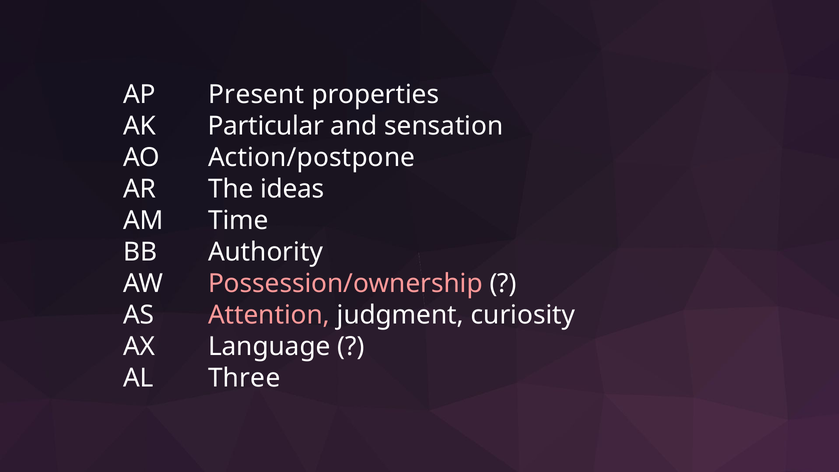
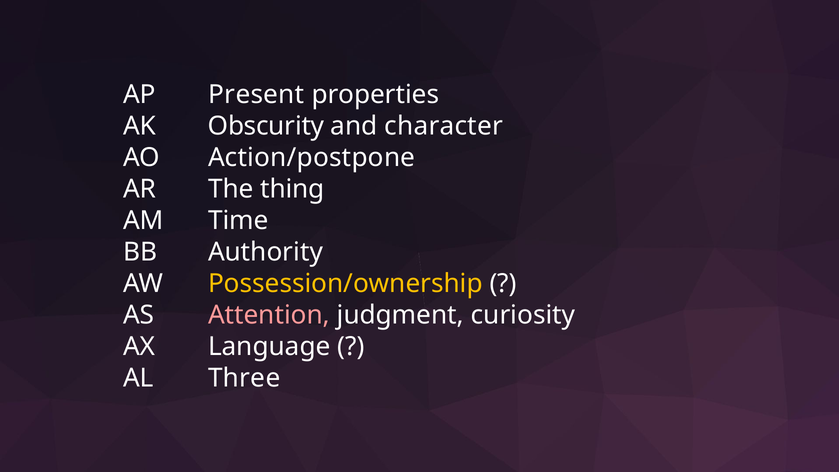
Particular: Particular -> Obscurity (266, 126)
sensation: sensation -> character (444, 126)
ideas: ideas -> thing (292, 189)
Possession/ownership colour: pink -> yellow (345, 283)
